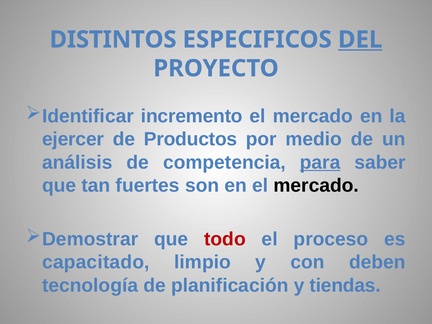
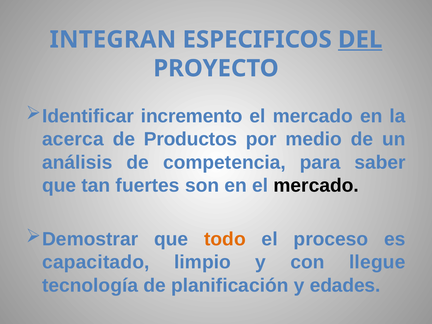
DISTINTOS: DISTINTOS -> INTEGRAN (113, 40)
ejercer: ejercer -> acerca (73, 139)
para underline: present -> none (320, 162)
todo colour: red -> orange (225, 239)
deben: deben -> llegue (377, 262)
tiendas: tiendas -> edades (345, 285)
